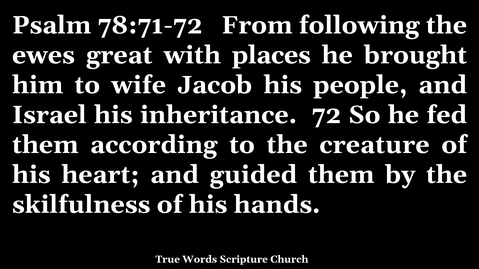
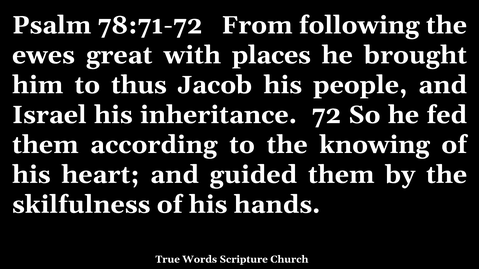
wife: wife -> thus (139, 85)
creature: creature -> knowing (375, 145)
